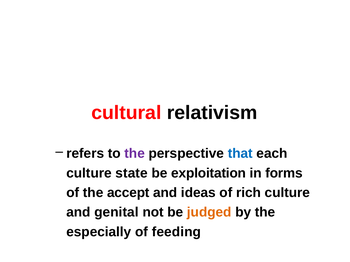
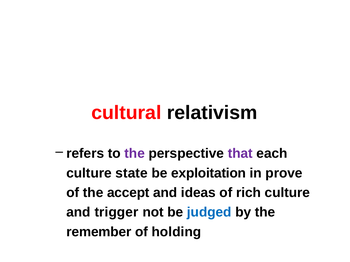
that colour: blue -> purple (240, 154)
forms: forms -> prove (284, 173)
genital: genital -> trigger (116, 213)
judged colour: orange -> blue (209, 213)
especially: especially -> remember (99, 232)
feeding: feeding -> holding (176, 232)
